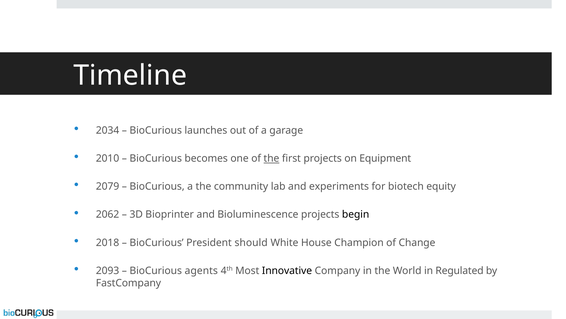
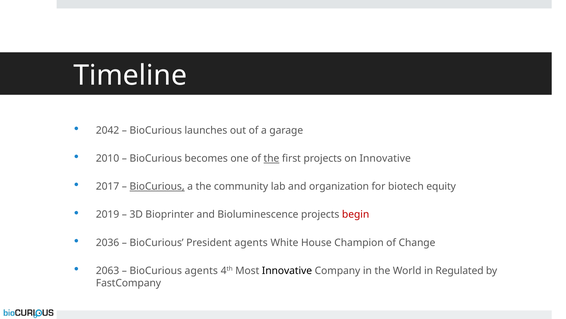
2034: 2034 -> 2042 (108, 130)
on Equipment: Equipment -> Innovative (385, 158)
2079: 2079 -> 2017 (108, 186)
BioCurious underline: none -> present (157, 186)
experiments: experiments -> organization (339, 186)
2062: 2062 -> 2019 (108, 214)
begin colour: black -> red (356, 214)
2018: 2018 -> 2036 (108, 242)
President should: should -> agents (251, 242)
2093: 2093 -> 2063 (108, 270)
